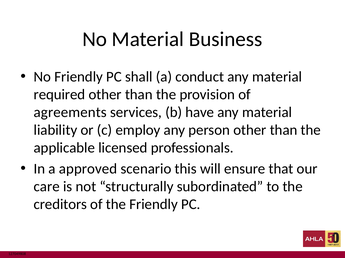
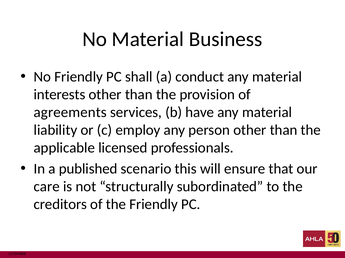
required: required -> interests (59, 95)
approved: approved -> published (88, 169)
